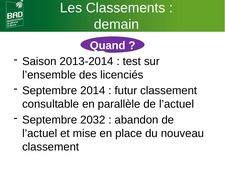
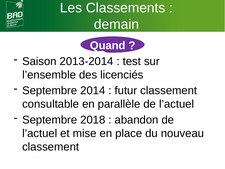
2032: 2032 -> 2018 (93, 120)
